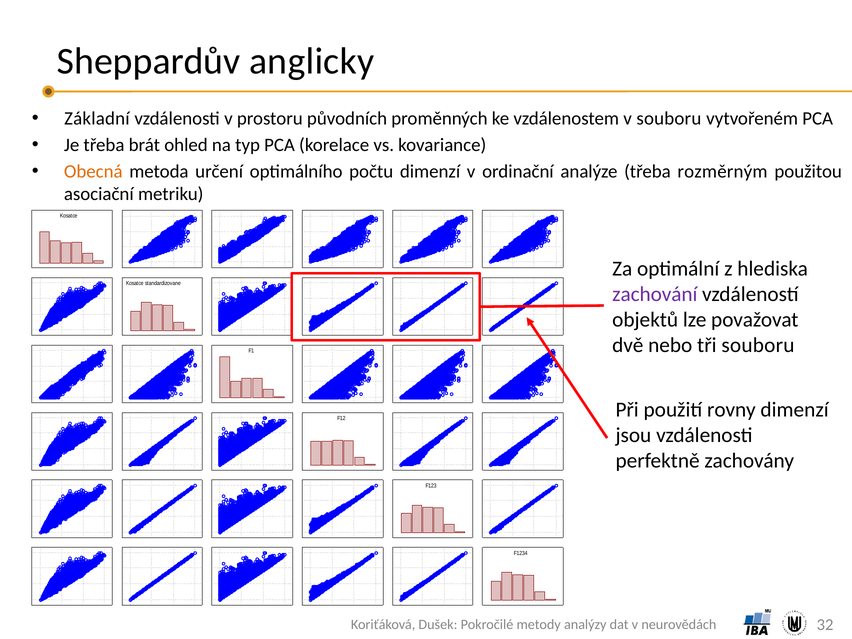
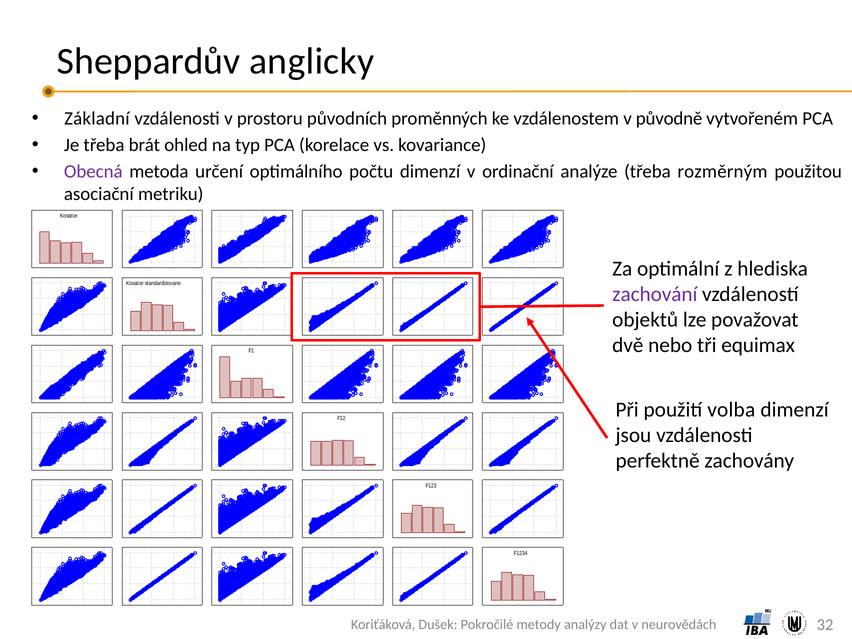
v souboru: souboru -> původně (669, 119)
Obecná colour: orange -> purple (93, 172)
tři souboru: souboru -> equimax (758, 345)
rovny: rovny -> volba (731, 410)
